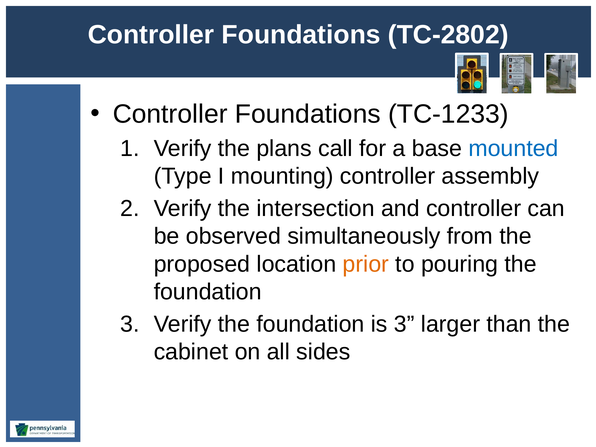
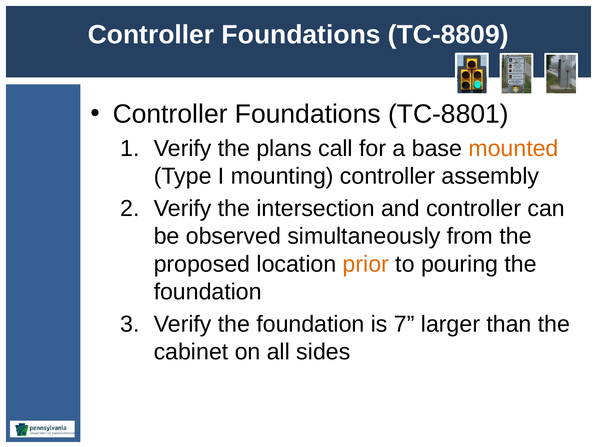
TC-2802: TC-2802 -> TC-8809 (448, 35)
TC-1233: TC-1233 -> TC-8801 (448, 114)
mounted colour: blue -> orange (513, 148)
is 3: 3 -> 7 (404, 324)
